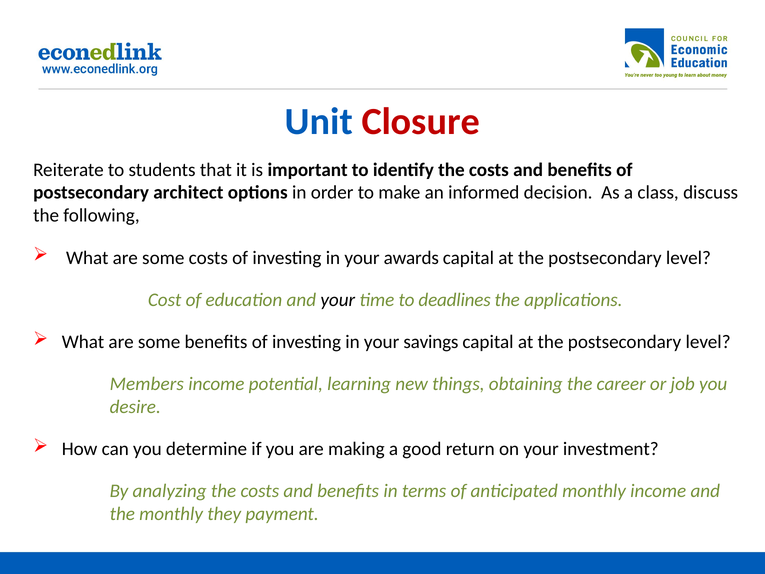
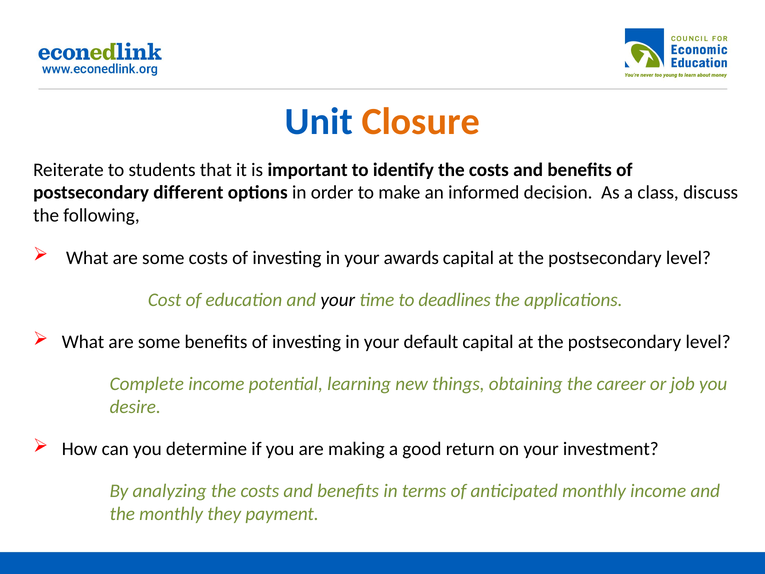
Closure colour: red -> orange (421, 122)
architect: architect -> different (188, 193)
savings: savings -> default (431, 342)
Members: Members -> Complete (147, 384)
